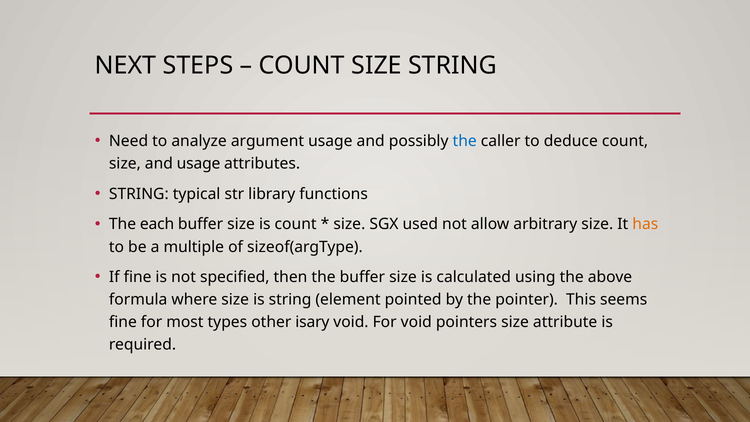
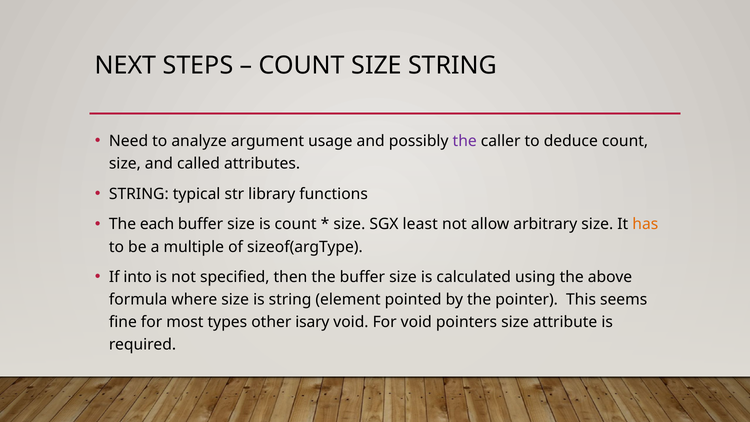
the colour: blue -> purple (465, 141)
and usage: usage -> called (198, 164)
used: used -> least (420, 224)
If fine: fine -> into (138, 277)
